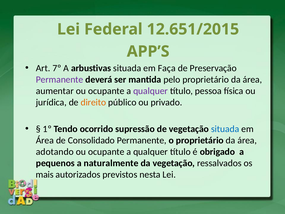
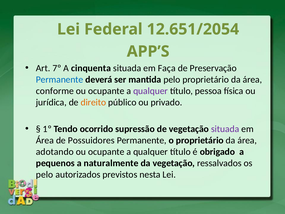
12.651/2015: 12.651/2015 -> 12.651/2054 (193, 29)
arbustivas: arbustivas -> cinquenta (91, 68)
Permanente colour: purple -> blue (60, 79)
aumentar: aumentar -> conforme (55, 91)
situada colour: blue -> purple (225, 129)
Consolidado: Consolidado -> Possuidores (91, 140)
mais: mais -> pelo (45, 174)
